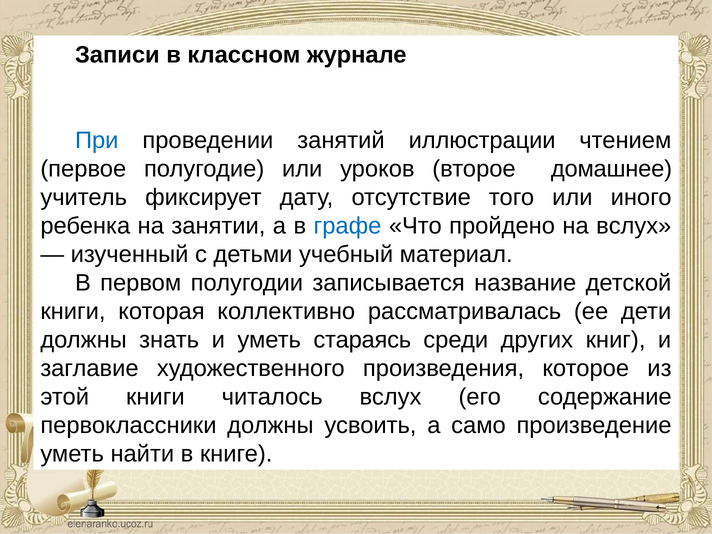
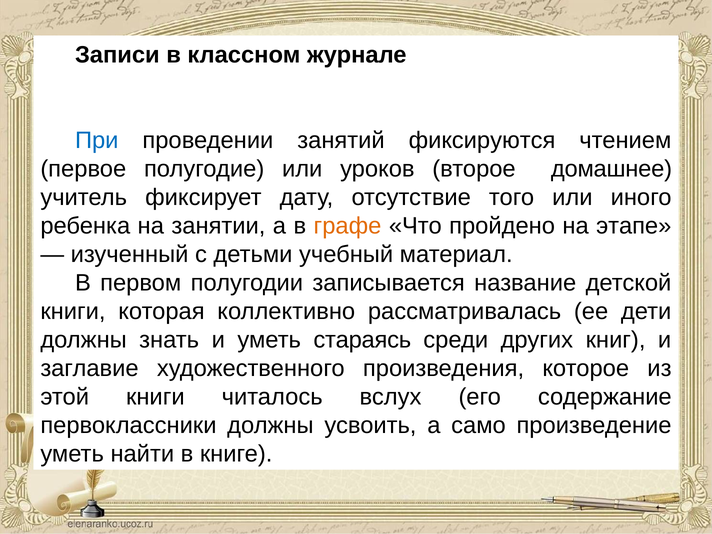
иллюстрации: иллюстрации -> фиксируются (482, 140)
графе colour: blue -> orange (347, 226)
на вслух: вслух -> этапе (634, 226)
